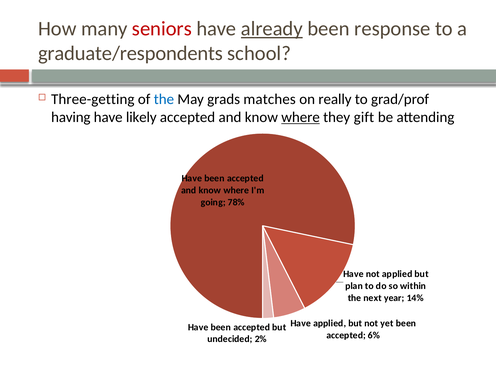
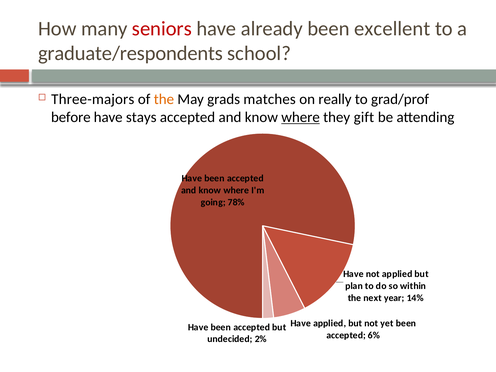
already underline: present -> none (272, 29)
response: response -> excellent (392, 29)
Three-getting: Three-getting -> Three-majors (93, 99)
the colour: blue -> orange (164, 99)
having: having -> before (71, 117)
likely: likely -> stays (141, 117)
